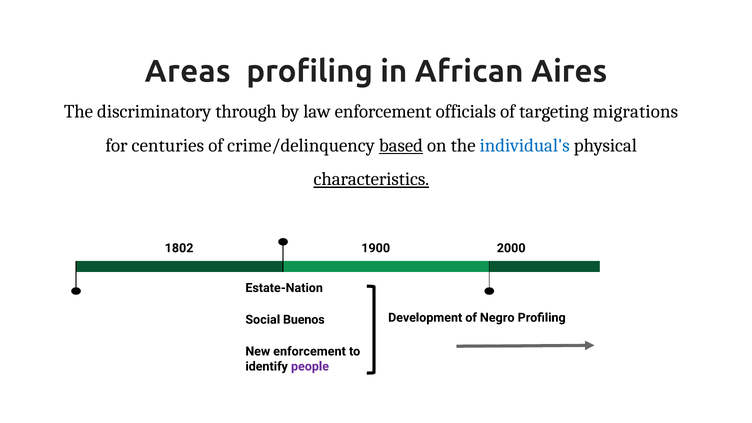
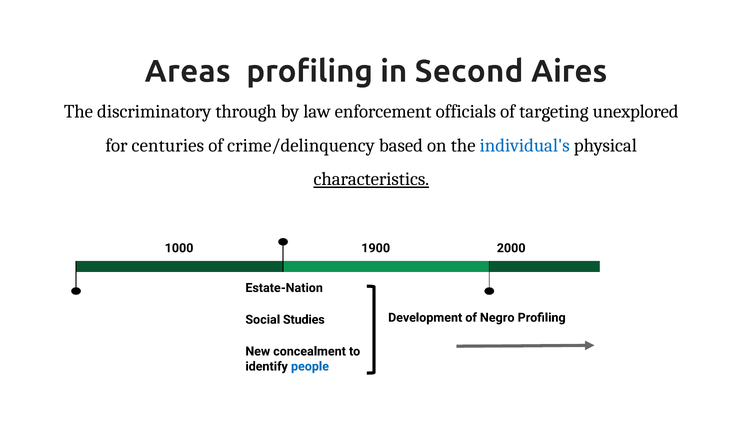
African: African -> Second (469, 71)
migrations: migrations -> unexplored (636, 112)
based underline: present -> none (401, 145)
1802: 1802 -> 1000 (179, 248)
Buenos: Buenos -> Studies (304, 320)
New enforcement: enforcement -> concealment (310, 351)
people colour: purple -> blue (310, 366)
